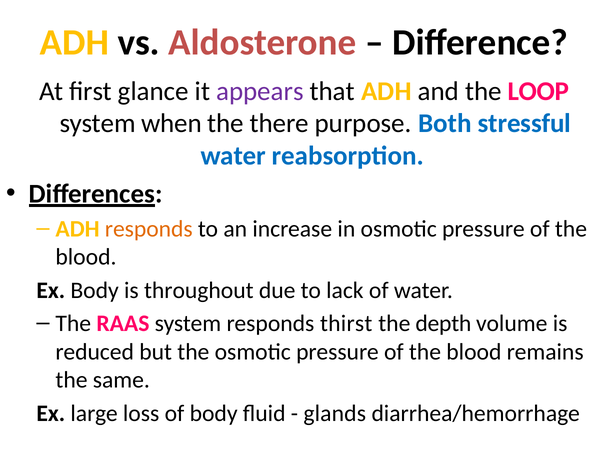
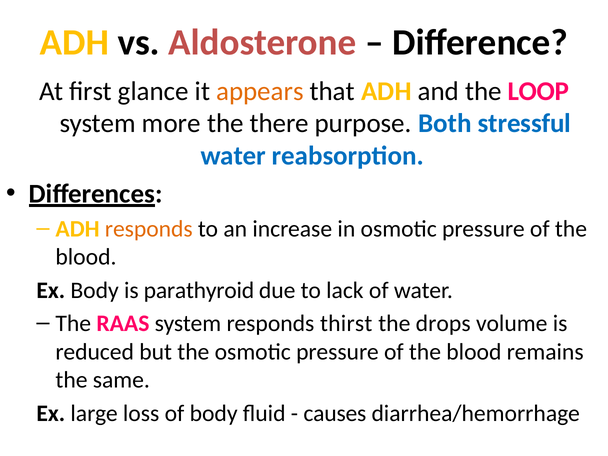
appears colour: purple -> orange (260, 91)
when: when -> more (171, 124)
throughout: throughout -> parathyroid (199, 290)
depth: depth -> drops (443, 323)
glands: glands -> causes (335, 413)
